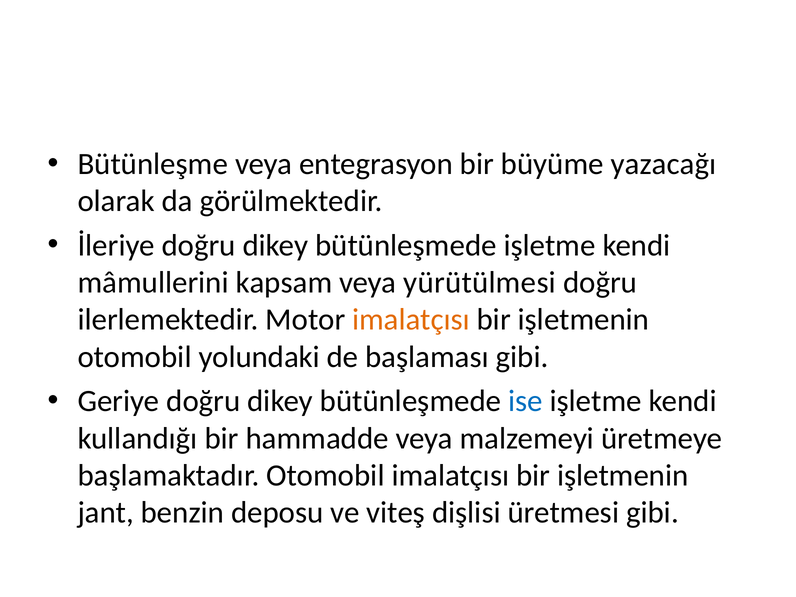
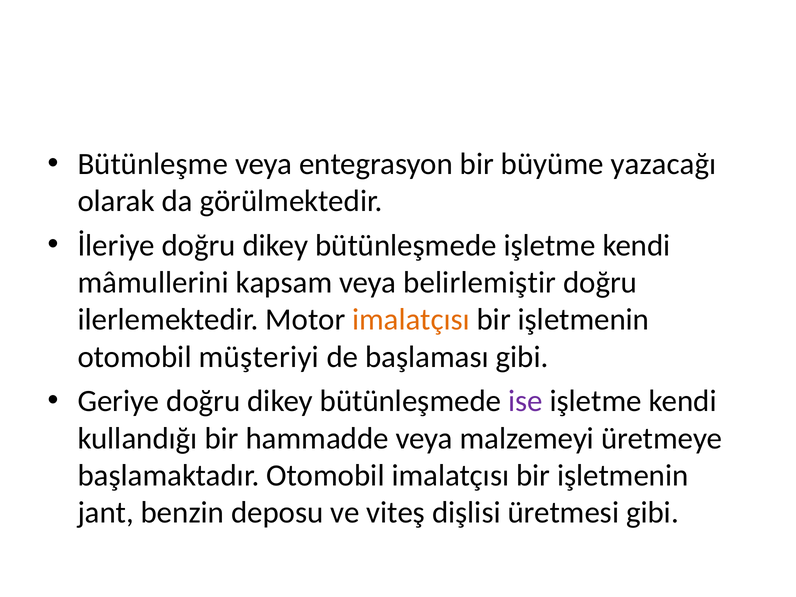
yürütülmesi: yürütülmesi -> belirlemiştir (480, 283)
yolundaki: yolundaki -> müşteriyi (259, 357)
ise colour: blue -> purple (525, 401)
